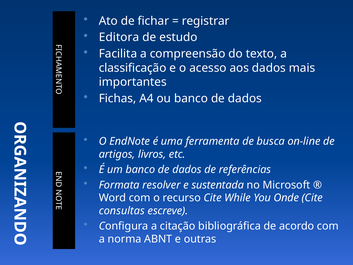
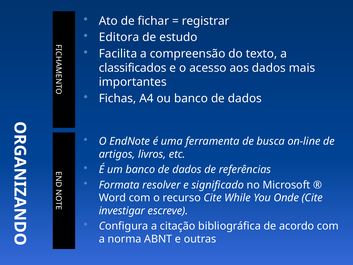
classificação: classificação -> classificados (133, 68)
sustentada: sustentada -> significado (218, 185)
consultas: consultas -> investigar (122, 211)
